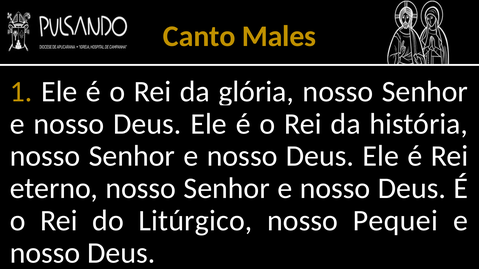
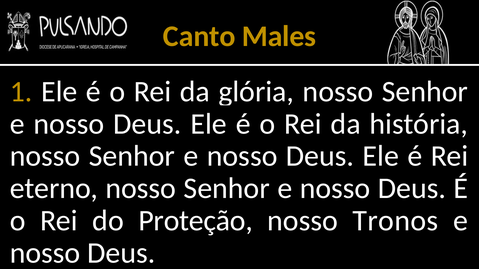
Litúrgico: Litúrgico -> Proteção (196, 221)
Pequei: Pequei -> Tronos (395, 221)
